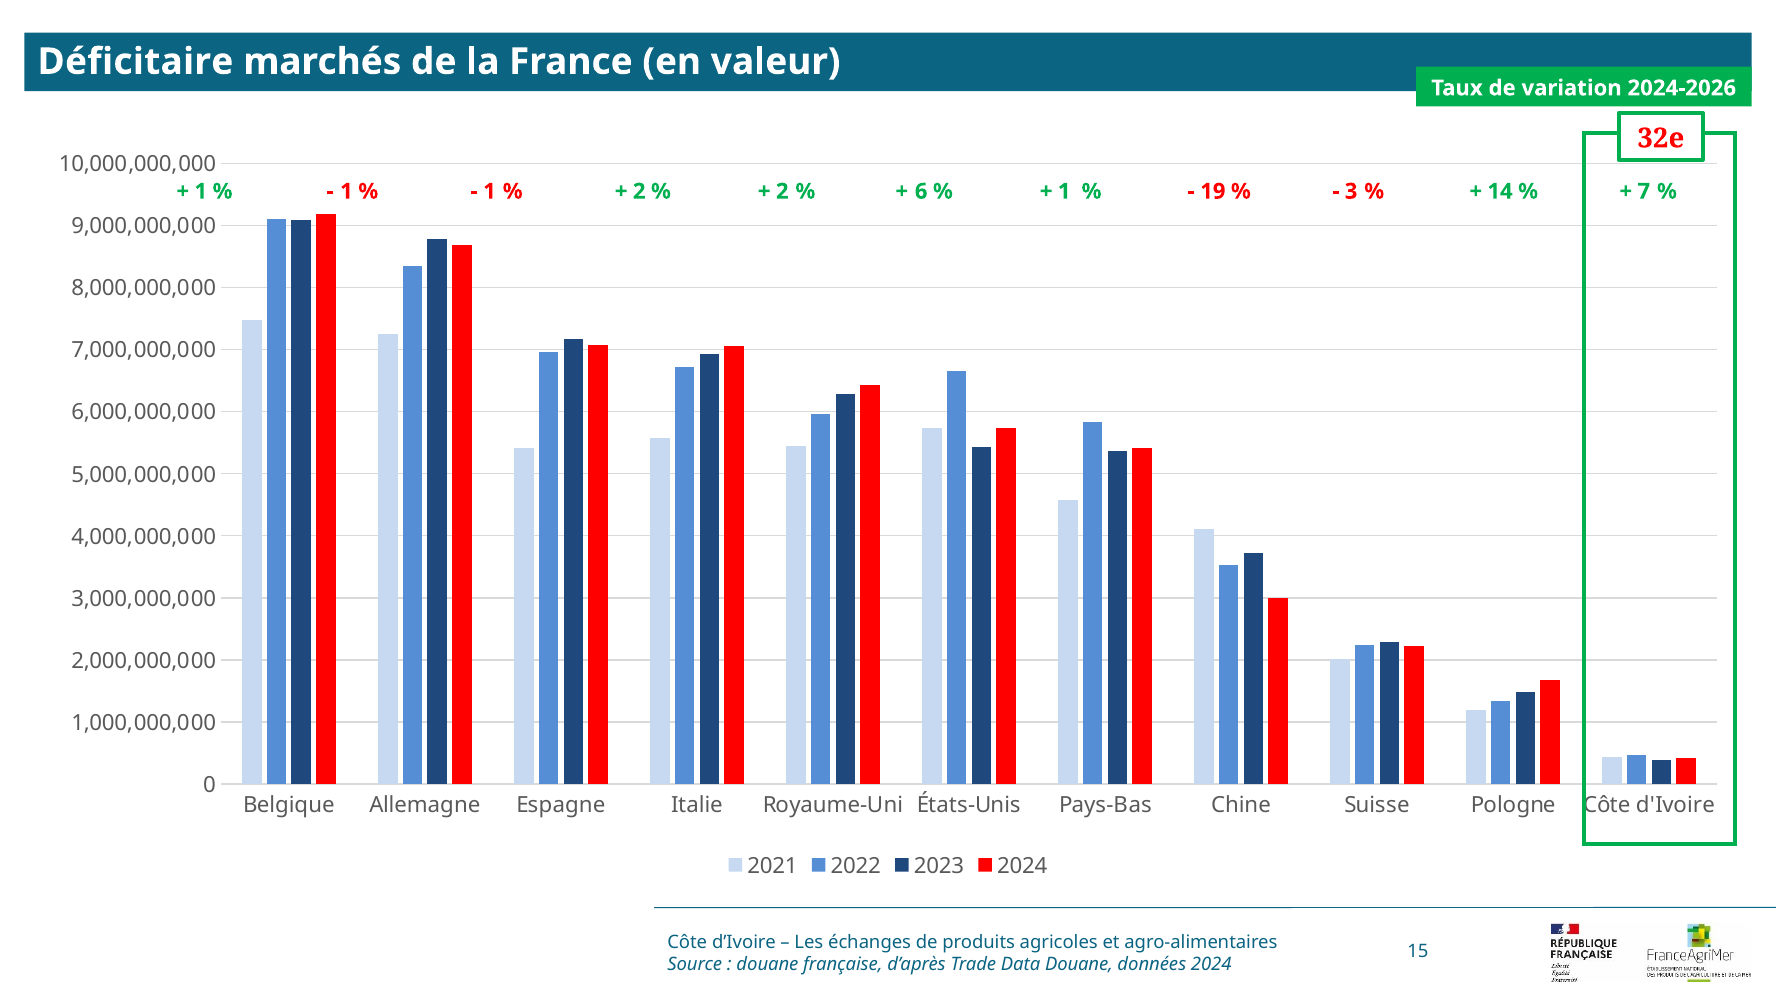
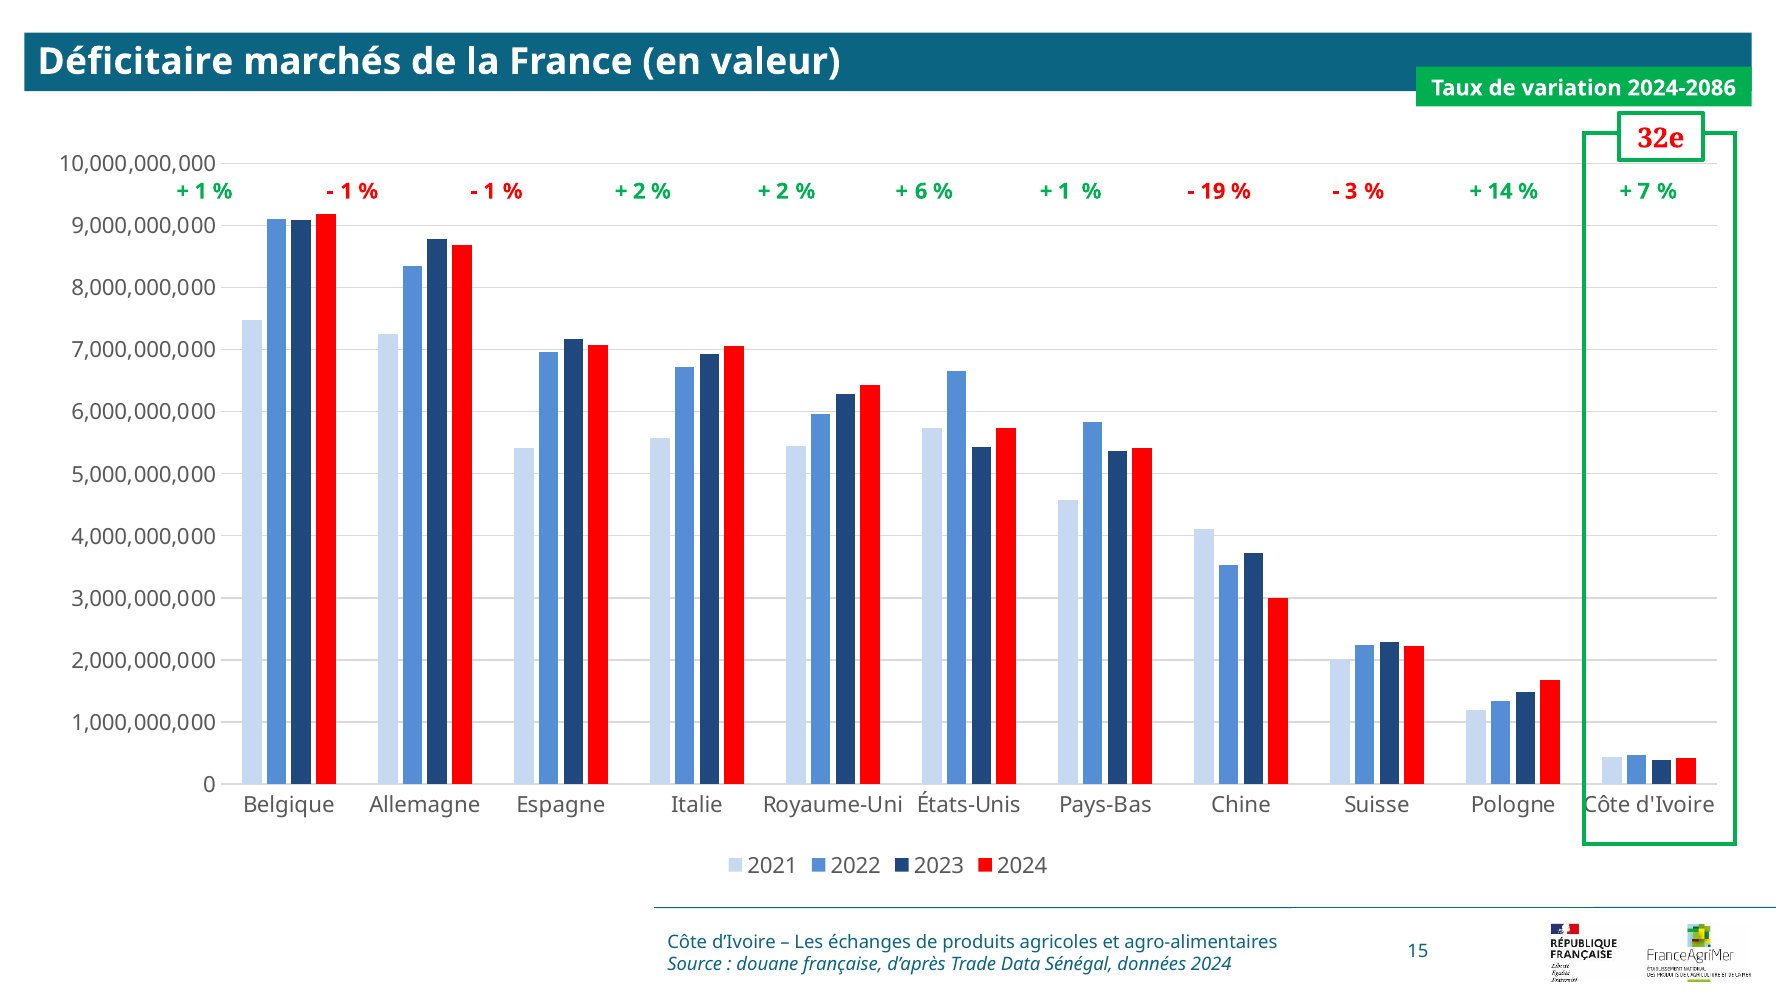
2024-2026: 2024-2026 -> 2024-2086 (1682, 88)
Data Douane: Douane -> Sénégal (1079, 964)
